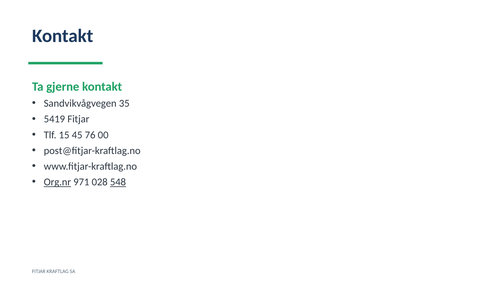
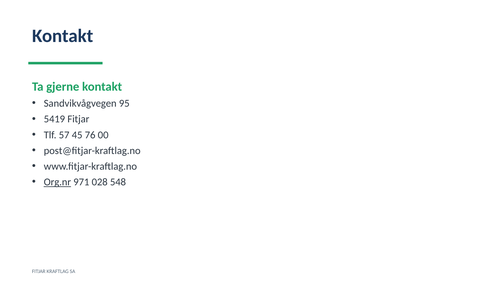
35: 35 -> 95 (124, 103)
15: 15 -> 57 (64, 135)
548 underline: present -> none (118, 182)
